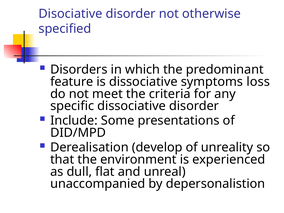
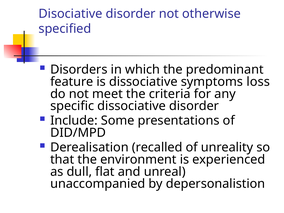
develop: develop -> recalled (157, 147)
